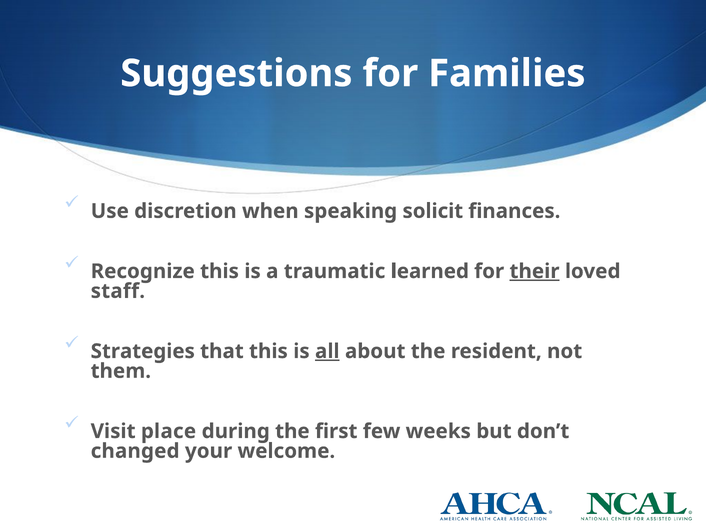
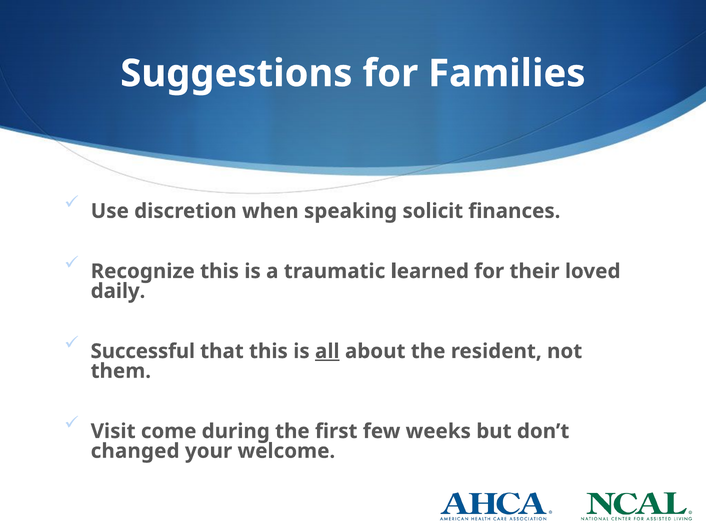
their underline: present -> none (535, 271)
staff: staff -> daily (118, 291)
Strategies: Strategies -> Successful (143, 351)
place: place -> come (169, 431)
